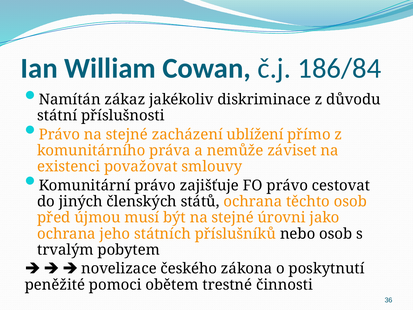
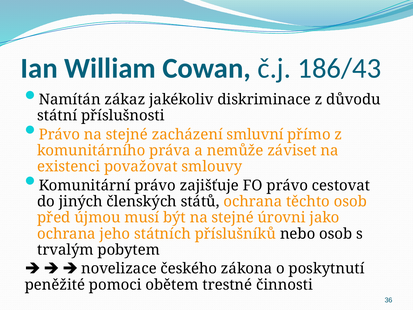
186/84: 186/84 -> 186/43 (339, 68)
ublížení: ublížení -> smluvní (255, 134)
